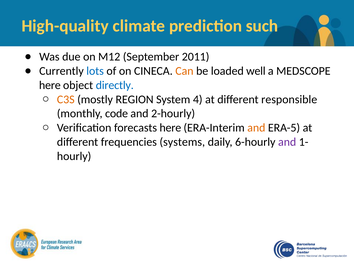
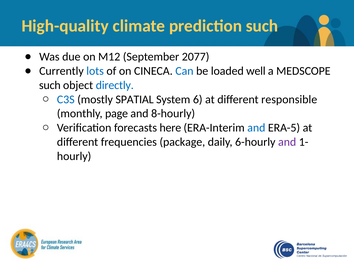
2011: 2011 -> 2077 (196, 57)
Can colour: orange -> blue (184, 71)
here: here -> such (50, 85)
C3S colour: orange -> blue (66, 99)
REGION: REGION -> SPATIAL (135, 99)
4: 4 -> 6 (198, 99)
code: code -> page (117, 113)
2-hourly: 2-hourly -> 8-hourly (173, 113)
and colour: orange -> blue (256, 128)
systems: systems -> package (182, 142)
